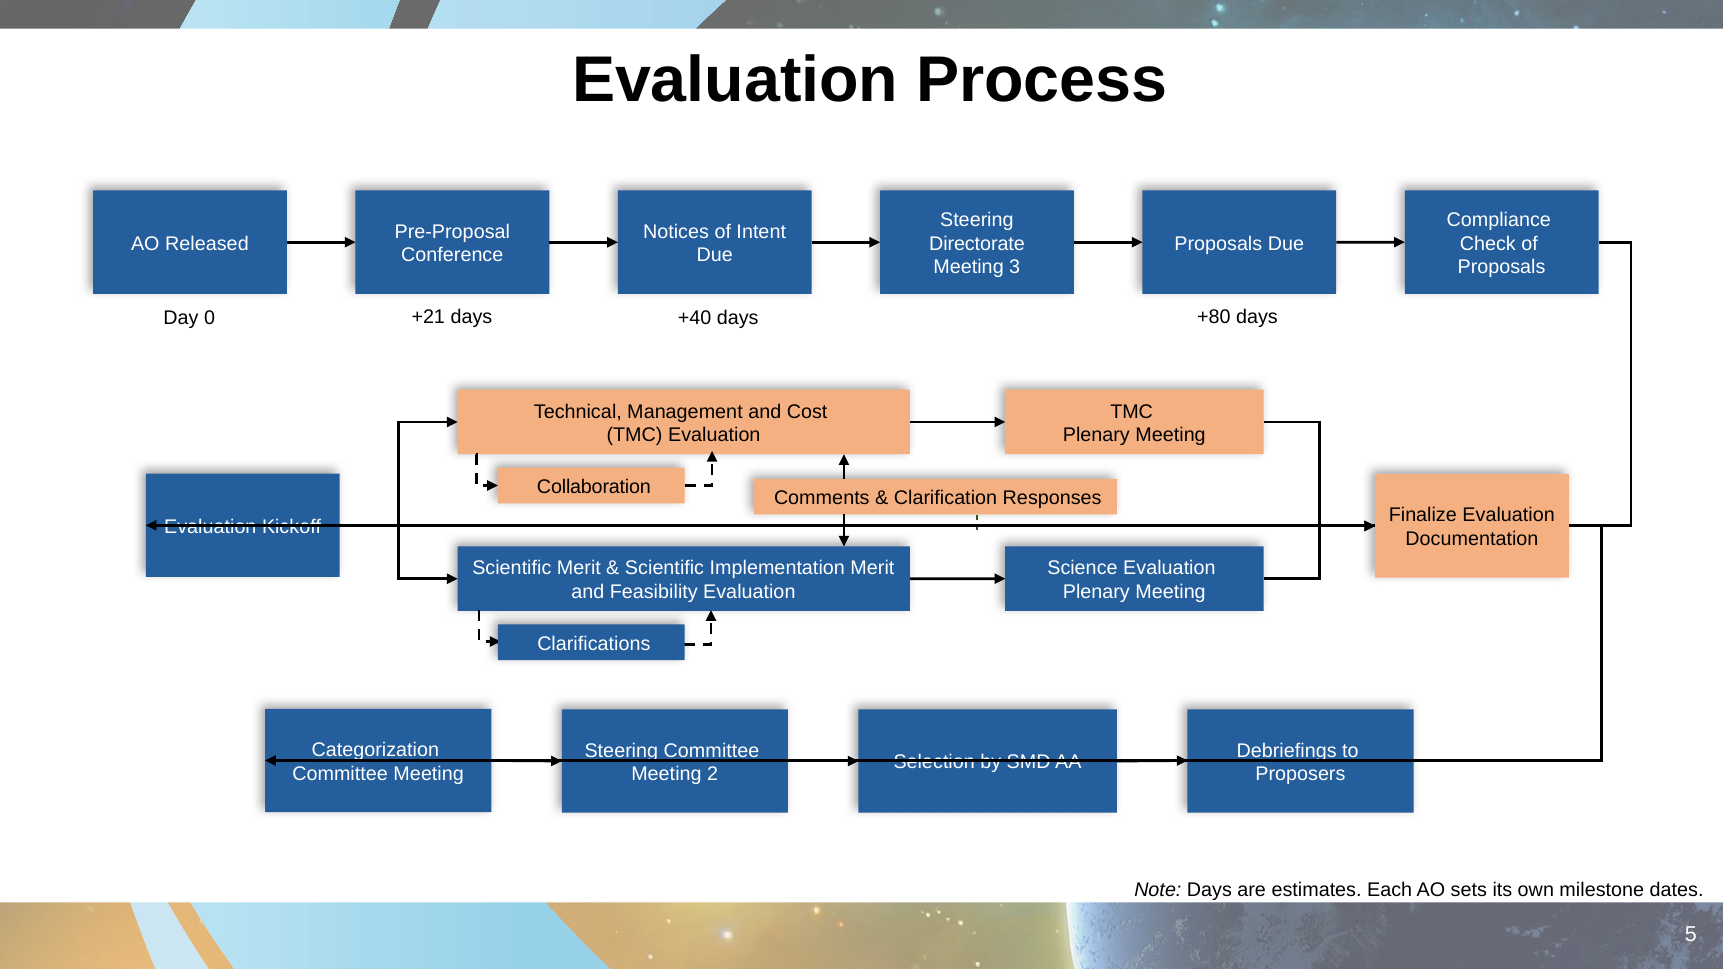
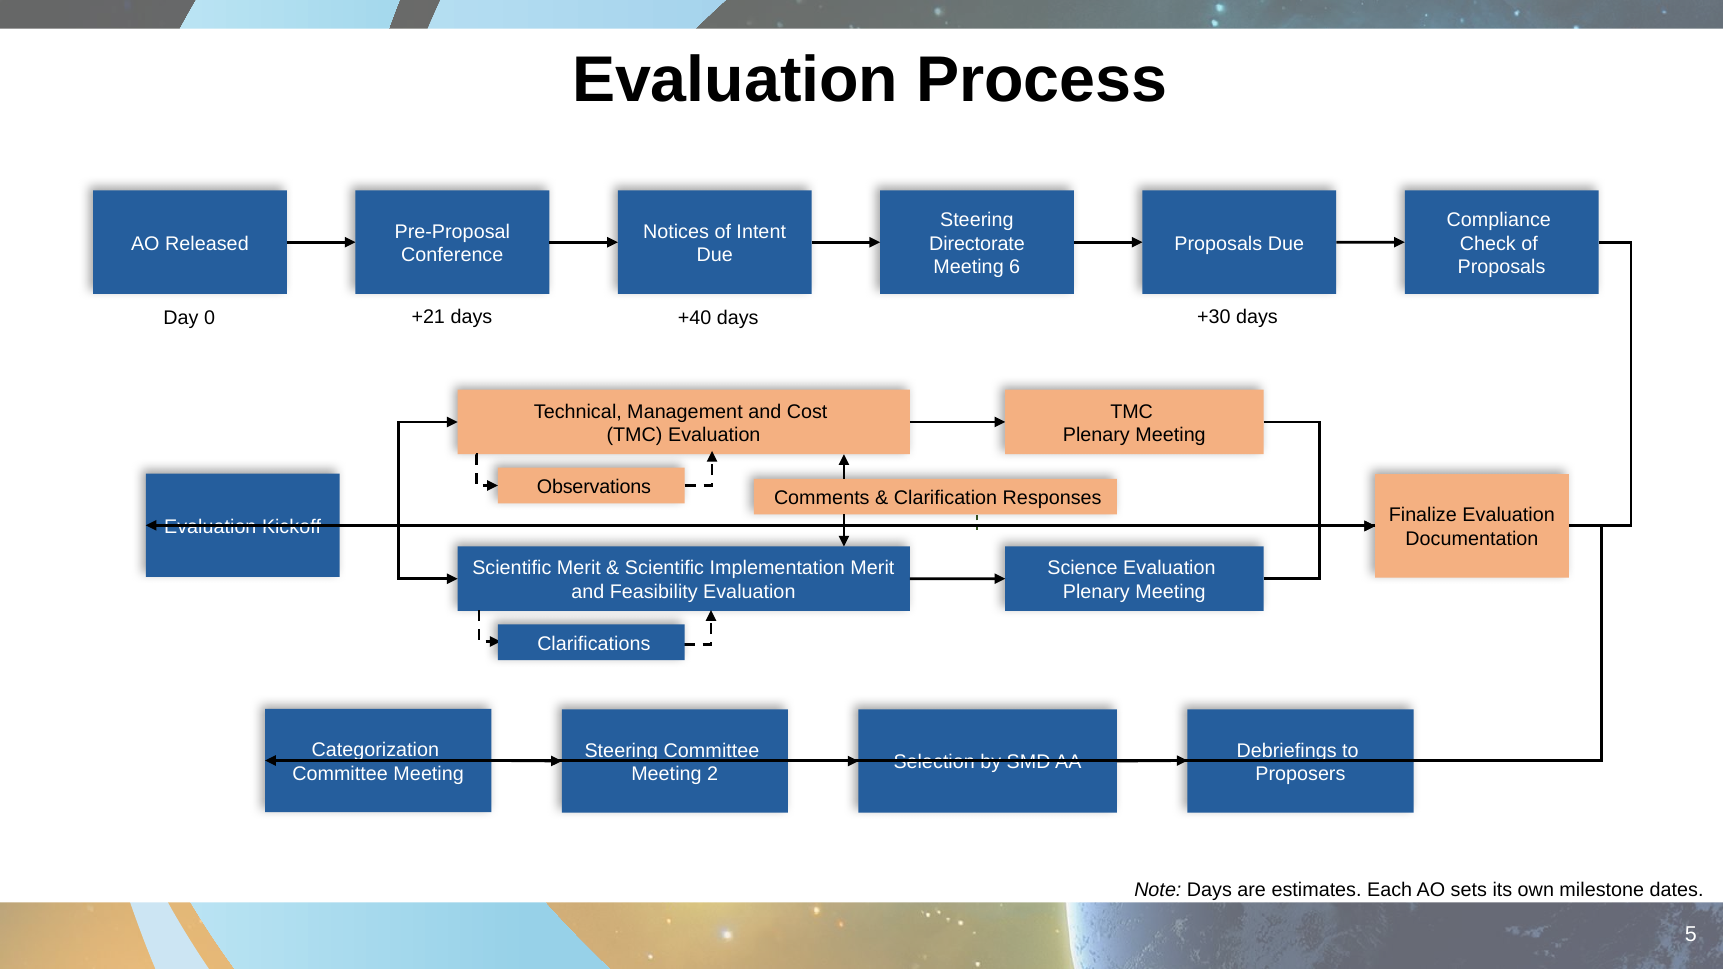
3: 3 -> 6 (1015, 267)
+80: +80 -> +30 (1214, 317)
Collaboration: Collaboration -> Observations (594, 487)
